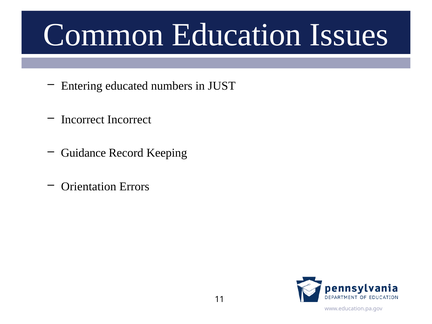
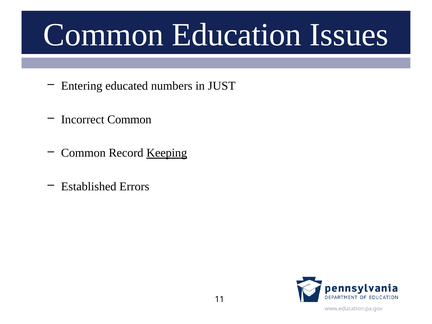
Incorrect Incorrect: Incorrect -> Common (129, 119)
Guidance: Guidance -> Common (83, 153)
Keeping underline: none -> present (167, 153)
Orientation: Orientation -> Established (89, 187)
